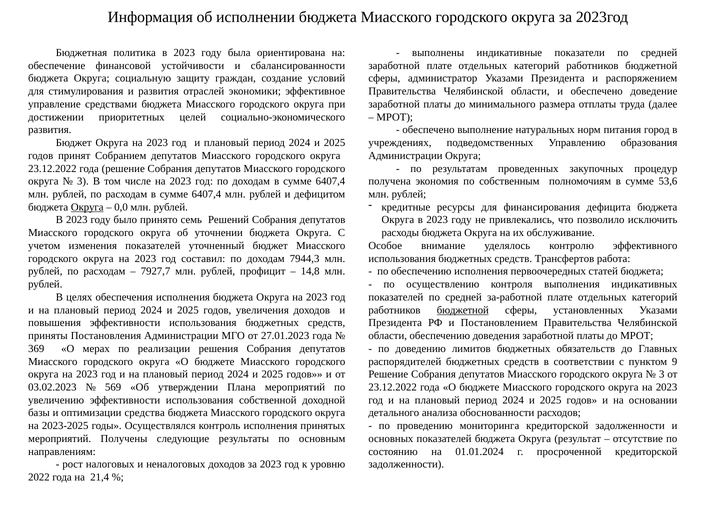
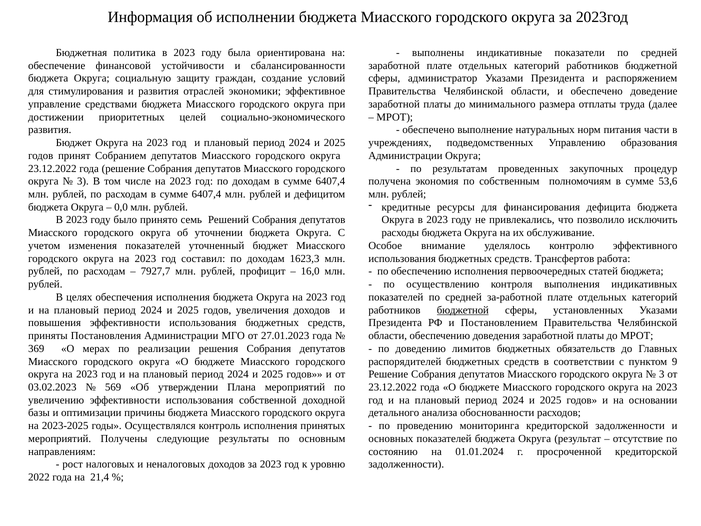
город: город -> части (657, 130)
Округа underline: present -> none (87, 207)
7944,3: 7944,3 -> 1623,3 (305, 258)
14,8: 14,8 -> 16,0 (310, 271)
средства: средства -> причины (145, 413)
